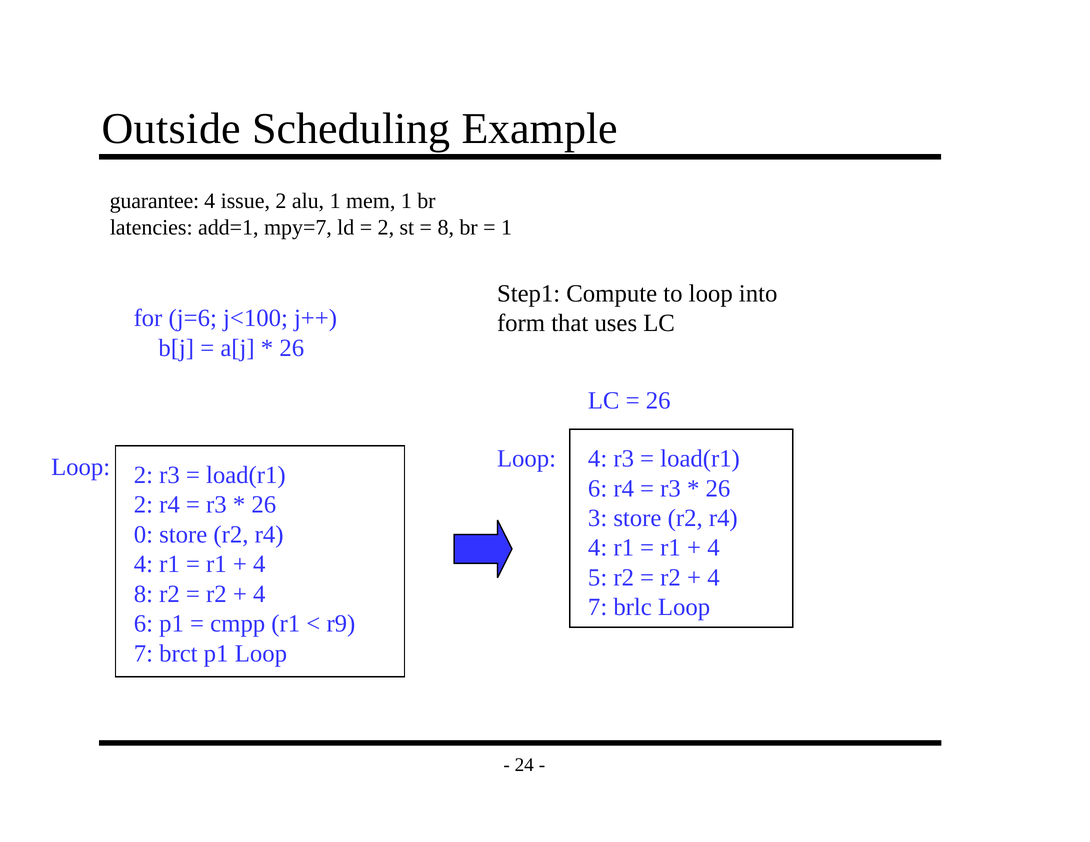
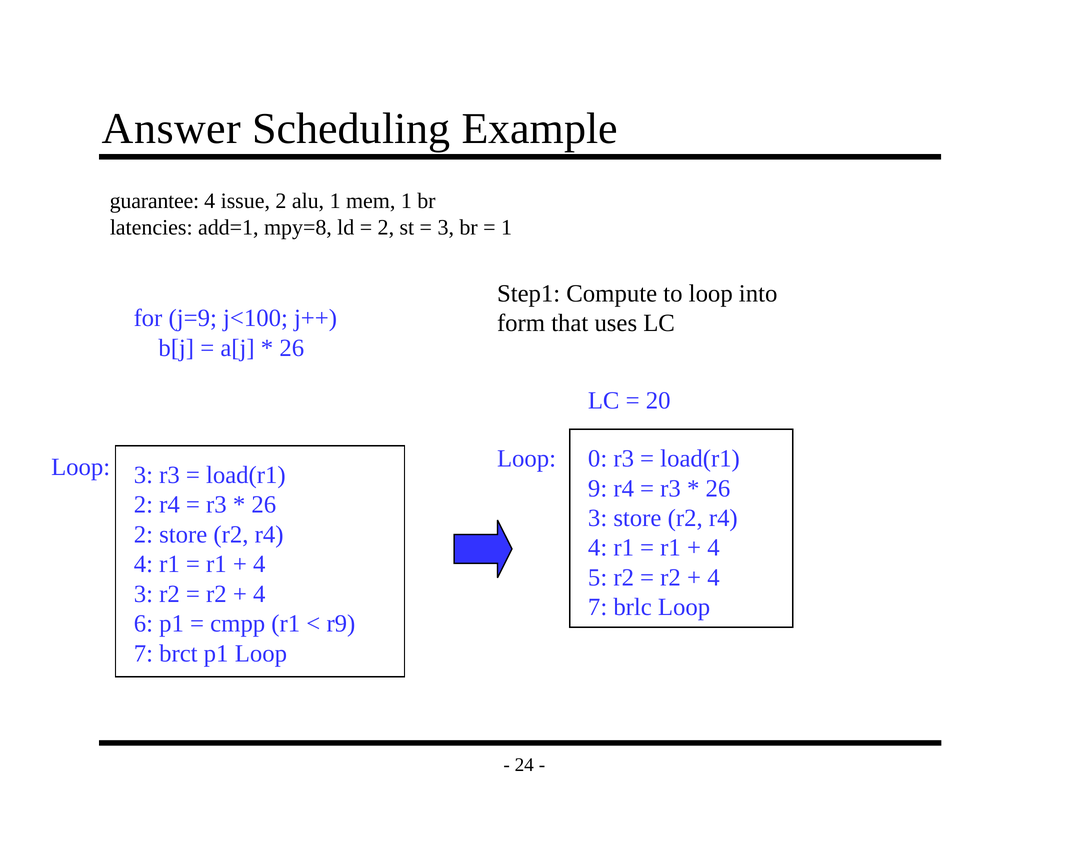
Outside: Outside -> Answer (171, 129)
mpy=7: mpy=7 -> mpy=8 (298, 227)
8: 8 -> 3 (446, 227)
j=6: j=6 -> j=9 (193, 318)
26: 26 -> 20 (658, 401)
4: 4 -> 0 (598, 459)
2: 2 -> 3 (143, 475)
6: 6 -> 9 (598, 488)
0: 0 -> 2 (143, 535)
8: 8 -> 3 (143, 594)
